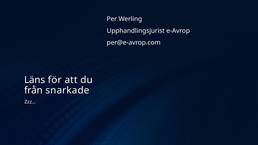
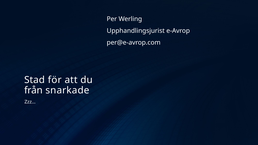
Läns: Läns -> Stad (35, 80)
